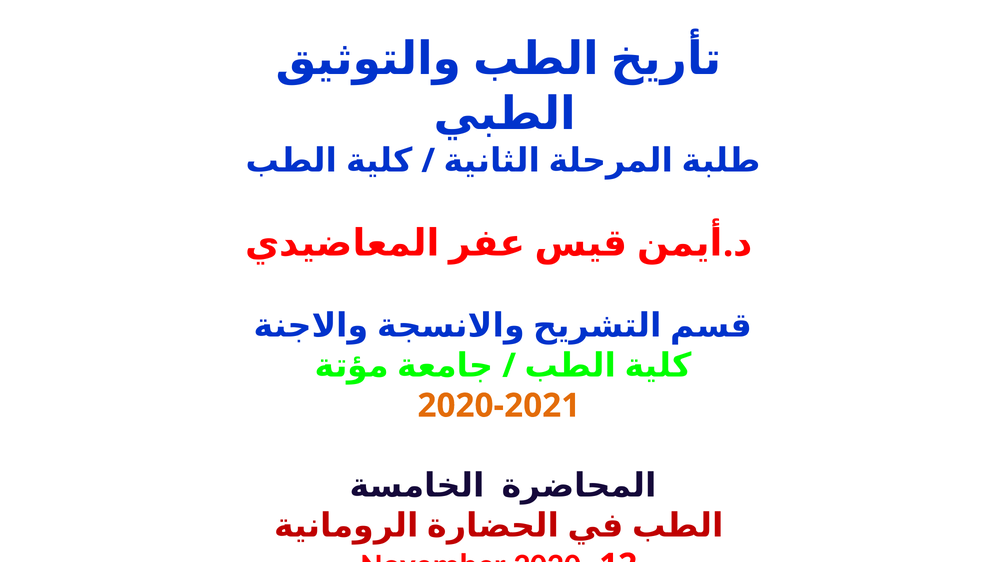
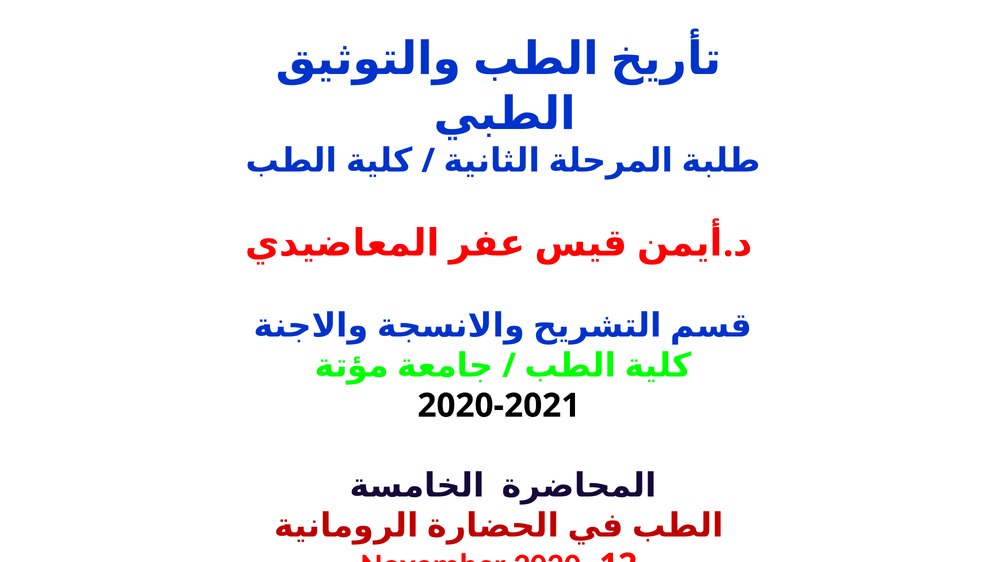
2020-2021 colour: orange -> black (499, 405)
